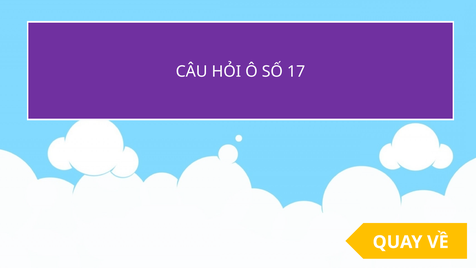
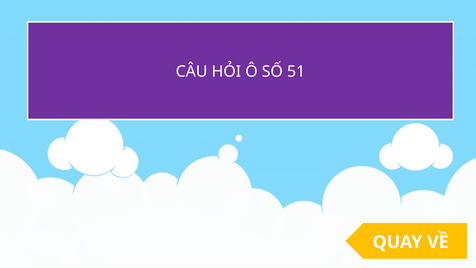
17: 17 -> 51 (296, 72)
